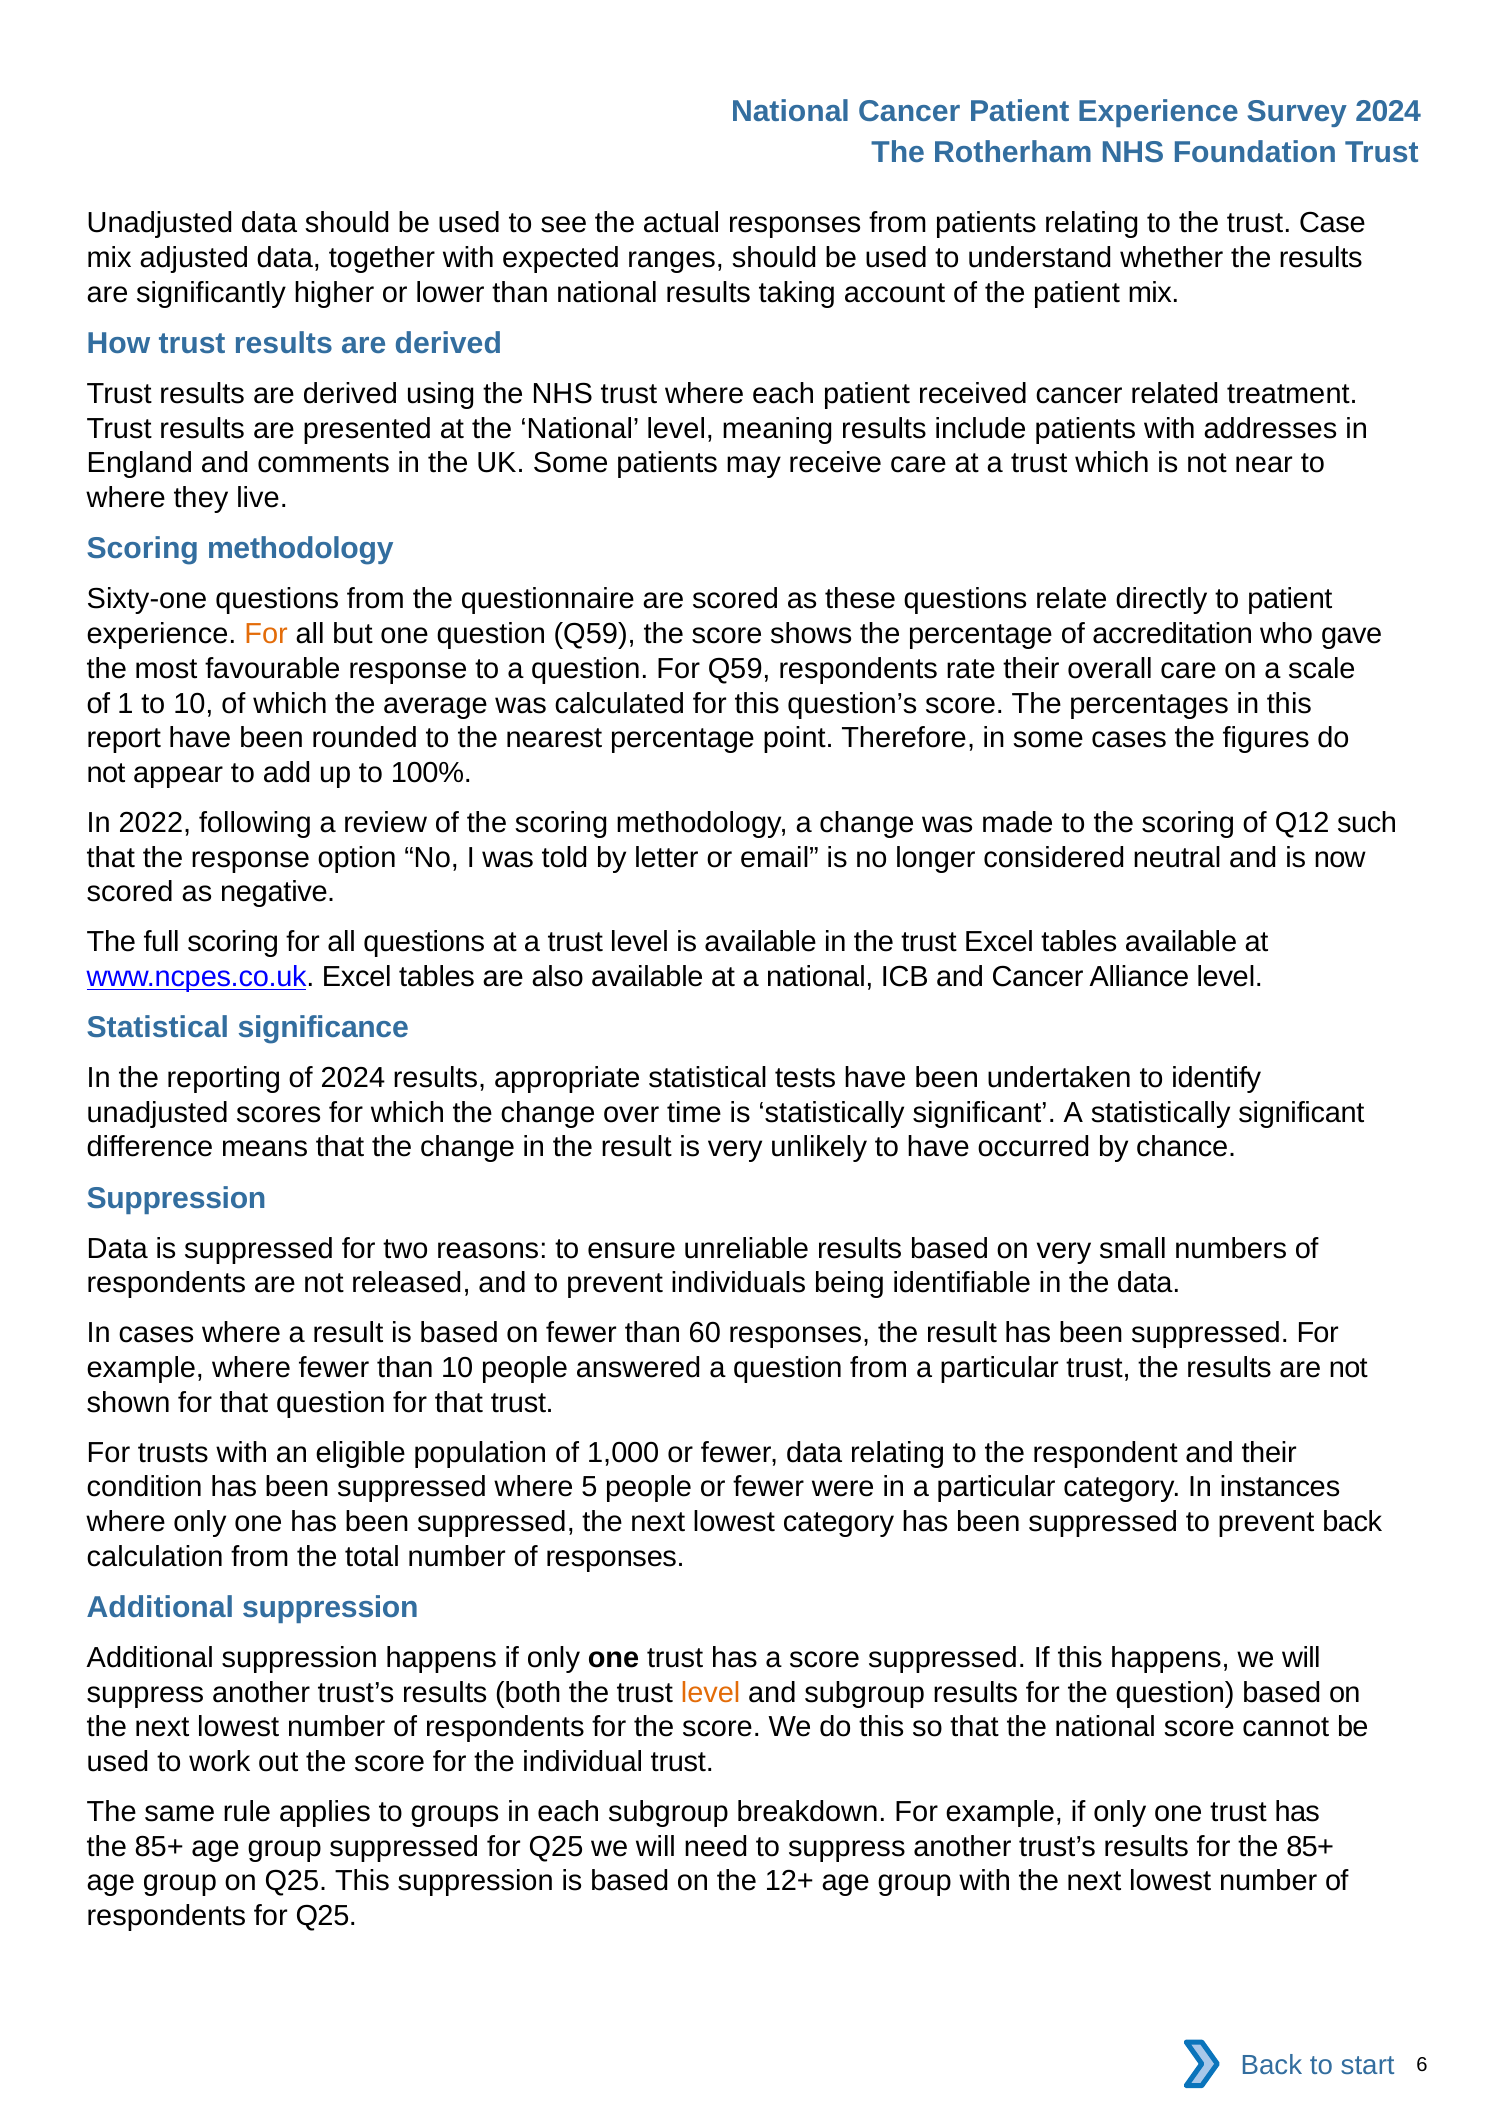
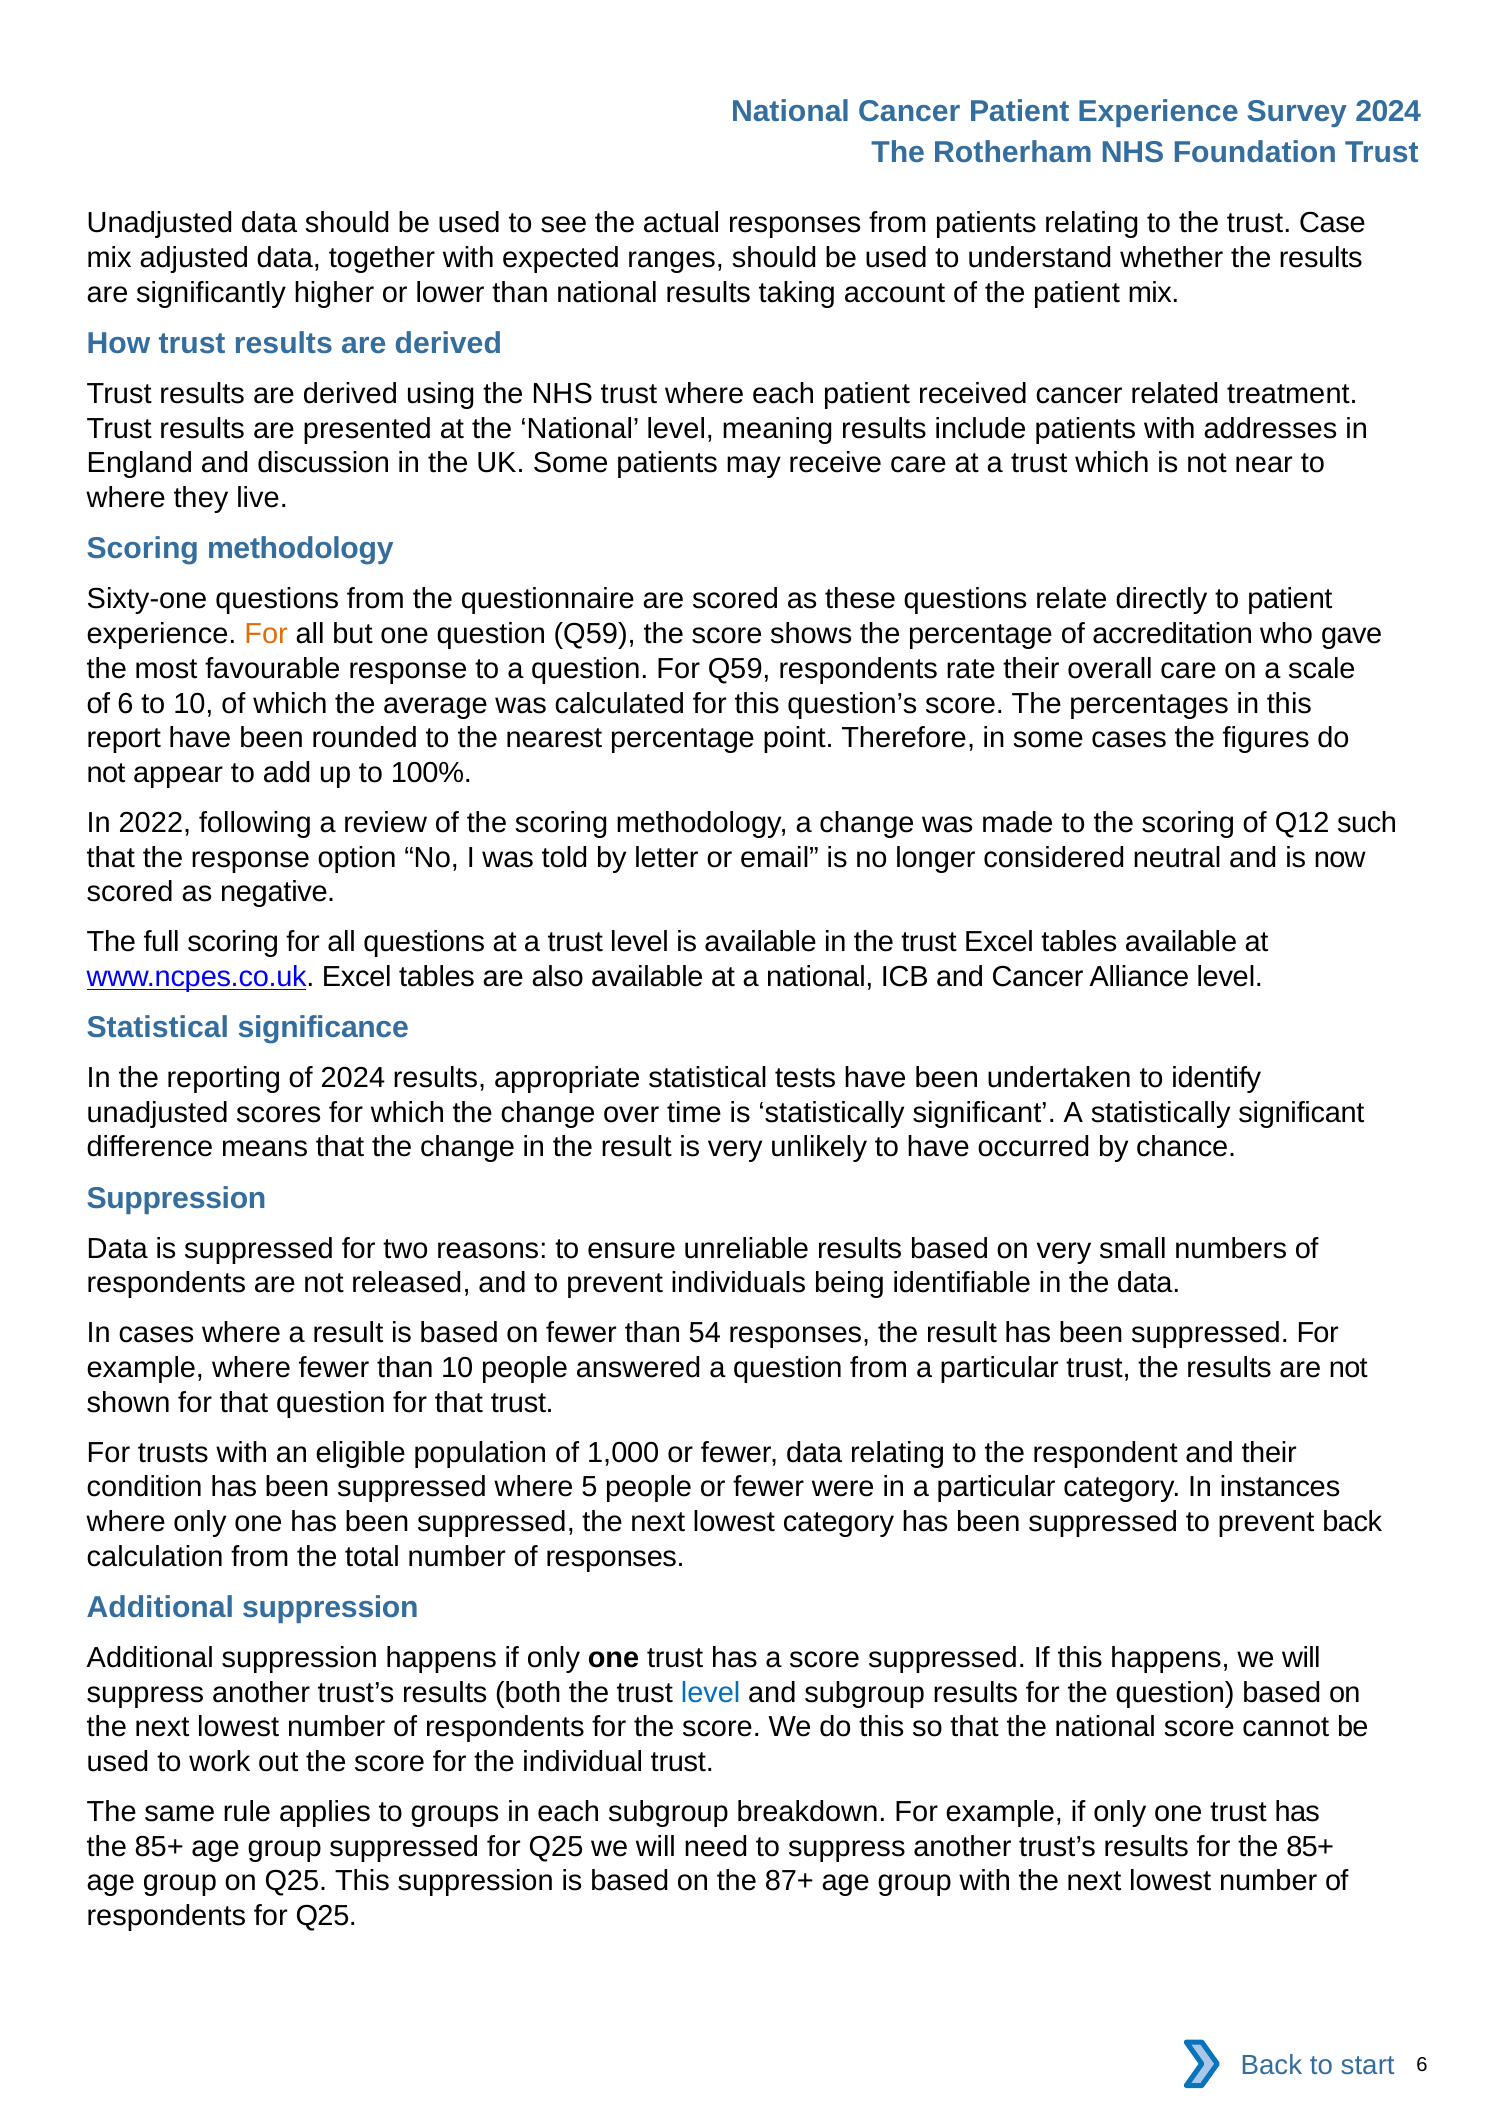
comments: comments -> discussion (324, 464)
of 1: 1 -> 6 (126, 704)
60: 60 -> 54 (705, 1333)
level colour: orange -> blue (711, 1693)
12+: 12+ -> 87+ (789, 1882)
